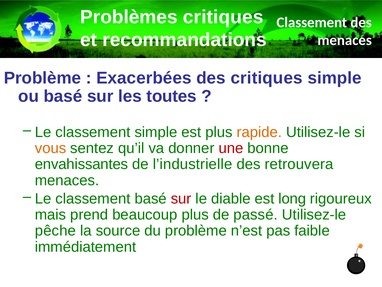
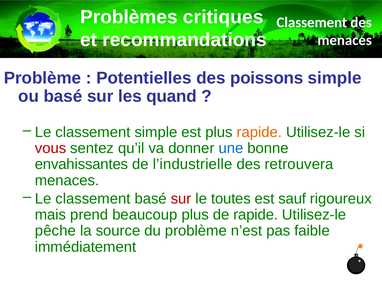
Exacerbées: Exacerbées -> Potentielles (144, 78)
des critiques: critiques -> poissons (267, 78)
toutes: toutes -> quand (172, 96)
vous colour: orange -> red (51, 148)
une colour: red -> blue (231, 148)
diable: diable -> toutes (231, 198)
long: long -> sauf (292, 198)
de passé: passé -> rapide (256, 214)
